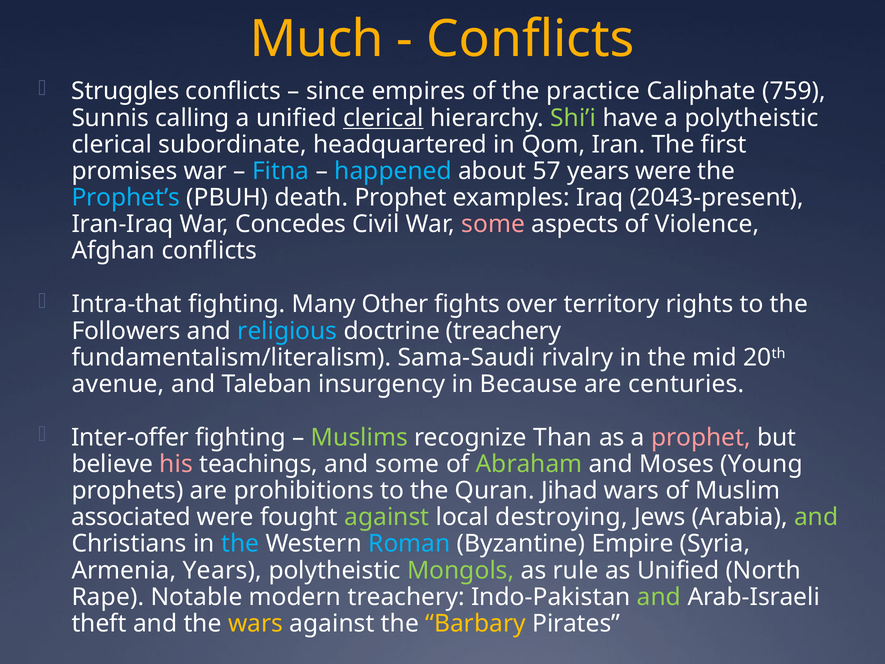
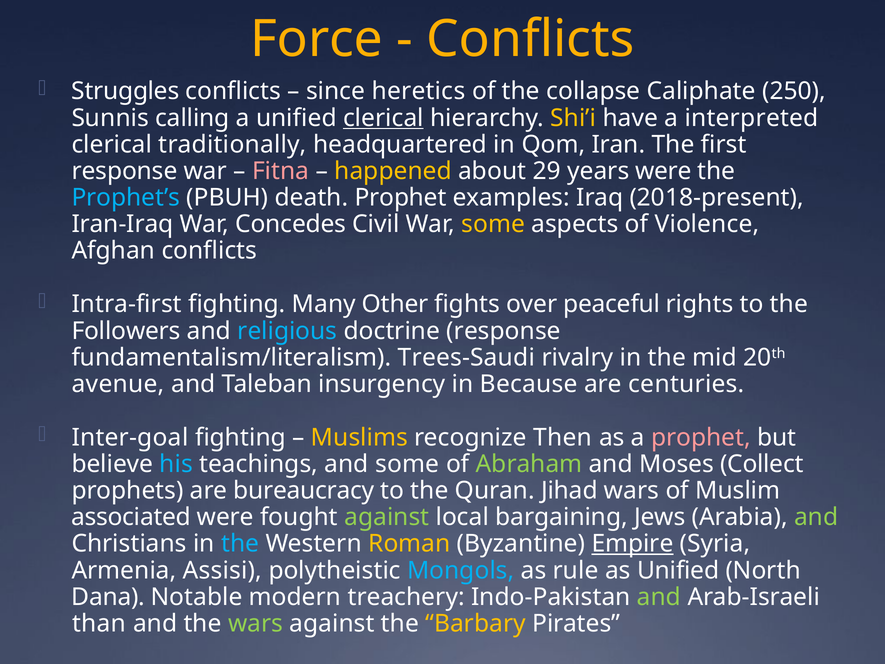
Much: Much -> Force (317, 39)
empires: empires -> heretics (418, 91)
practice: practice -> collapse (593, 91)
759: 759 -> 250 (794, 91)
Shi’i colour: light green -> yellow (573, 118)
a polytheistic: polytheistic -> interpreted (752, 118)
subordinate: subordinate -> traditionally (232, 144)
promises: promises -> response (124, 171)
Fitna colour: light blue -> pink (281, 171)
happened colour: light blue -> yellow (393, 171)
57: 57 -> 29 (547, 171)
2043-present: 2043-present -> 2018-present (717, 198)
some colour: pink -> yellow (493, 224)
Intra-that: Intra-that -> Intra-first (127, 304)
territory: territory -> peaceful (612, 304)
doctrine treachery: treachery -> response (504, 331)
Sama-Saudi: Sama-Saudi -> Trees-Saudi (466, 357)
Inter-offer: Inter-offer -> Inter-goal (130, 437)
Muslims colour: light green -> yellow (359, 437)
Than: Than -> Then (563, 437)
his colour: pink -> light blue (176, 464)
Young: Young -> Collect (762, 464)
prohibitions: prohibitions -> bureaucracy (304, 491)
destroying: destroying -> bargaining (562, 517)
Roman colour: light blue -> yellow (409, 544)
Empire underline: none -> present (633, 544)
Armenia Years: Years -> Assisi (222, 570)
Mongols colour: light green -> light blue (461, 570)
Rape: Rape -> Dana (108, 597)
theft: theft -> than (99, 623)
wars colour: yellow -> light green (256, 623)
